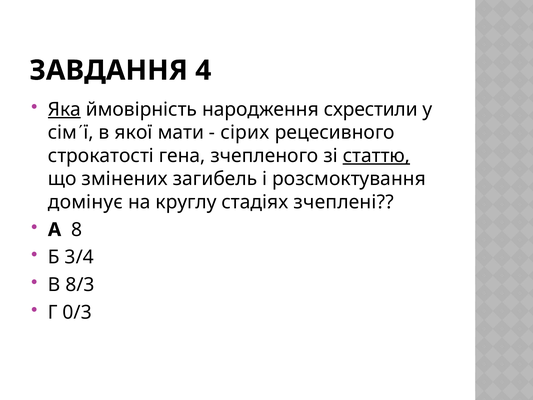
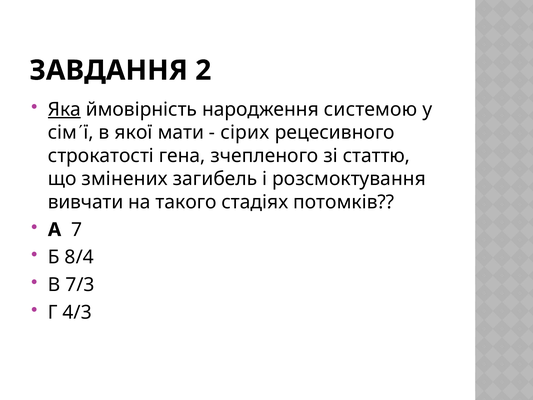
4: 4 -> 2 (203, 70)
схрестили: схрестили -> системою (371, 109)
статтю underline: present -> none (376, 156)
домінує: домінує -> вивчати (86, 202)
круглу: круглу -> такого (186, 202)
зчеплені: зчеплені -> потомків (344, 202)
8: 8 -> 7 (77, 230)
3/4: 3/4 -> 8/4 (79, 257)
8/3: 8/3 -> 7/3 (80, 285)
0/3: 0/3 -> 4/3 (77, 312)
